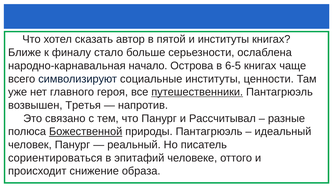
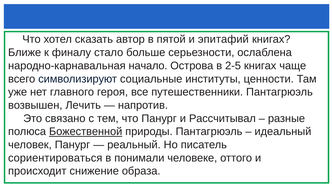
и институты: институты -> эпитафий (223, 39)
6-5: 6-5 -> 2-5 (233, 66)
путешественники underline: present -> none (197, 92)
Третья: Третья -> Лечить (83, 105)
эпитафий: эпитафий -> понимали (139, 158)
